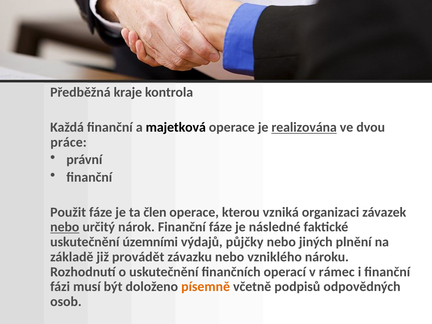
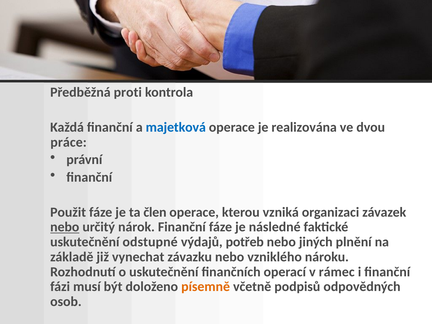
kraje: kraje -> proti (128, 92)
majetková colour: black -> blue (176, 127)
realizována underline: present -> none (304, 127)
územními: územními -> odstupné (150, 242)
půjčky: půjčky -> potřeb (245, 242)
provádět: provádět -> vynechat (138, 257)
